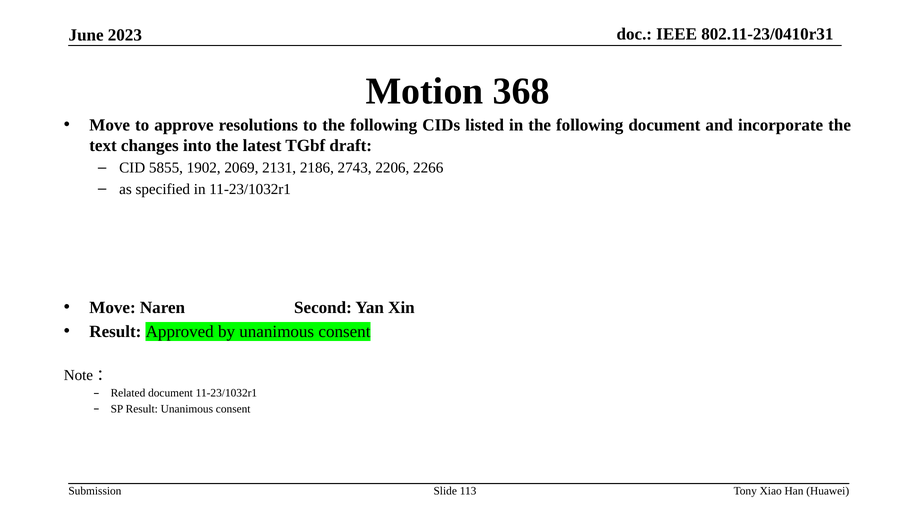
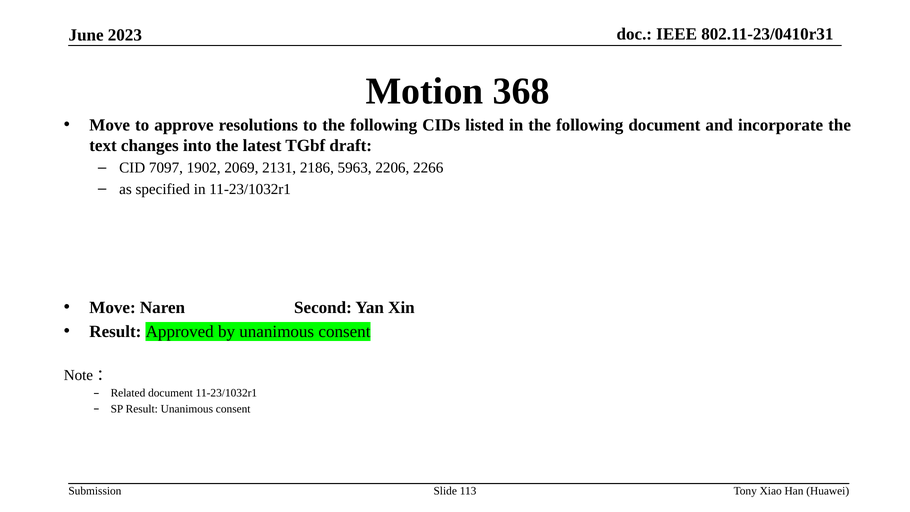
5855: 5855 -> 7097 (166, 168)
2743: 2743 -> 5963 (355, 168)
